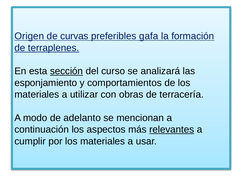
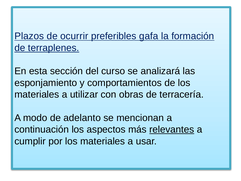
Origen: Origen -> Plazos (29, 36)
curvas: curvas -> ocurrir (74, 36)
sección underline: present -> none (66, 71)
